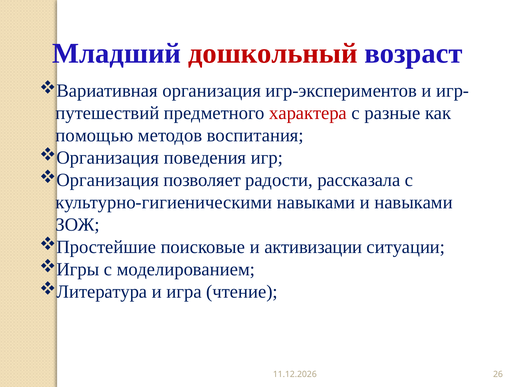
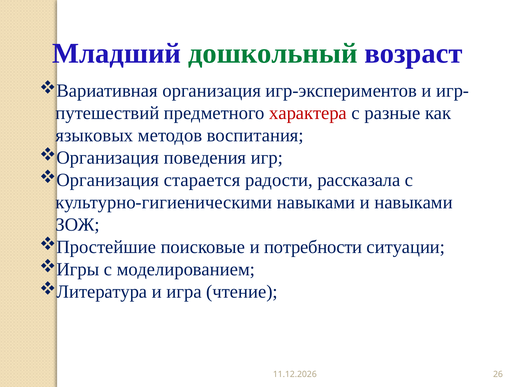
дошкольный colour: red -> green (273, 53)
помощью: помощью -> языковых (94, 135)
позволяет: позволяет -> старается (202, 180)
активизации: активизации -> потребности (313, 247)
